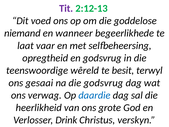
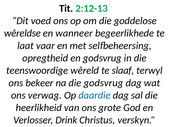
Tit colour: purple -> black (66, 8)
niemand: niemand -> wêreldse (22, 33)
besit: besit -> slaaf (123, 70)
gesaai: gesaai -> bekeer (39, 83)
